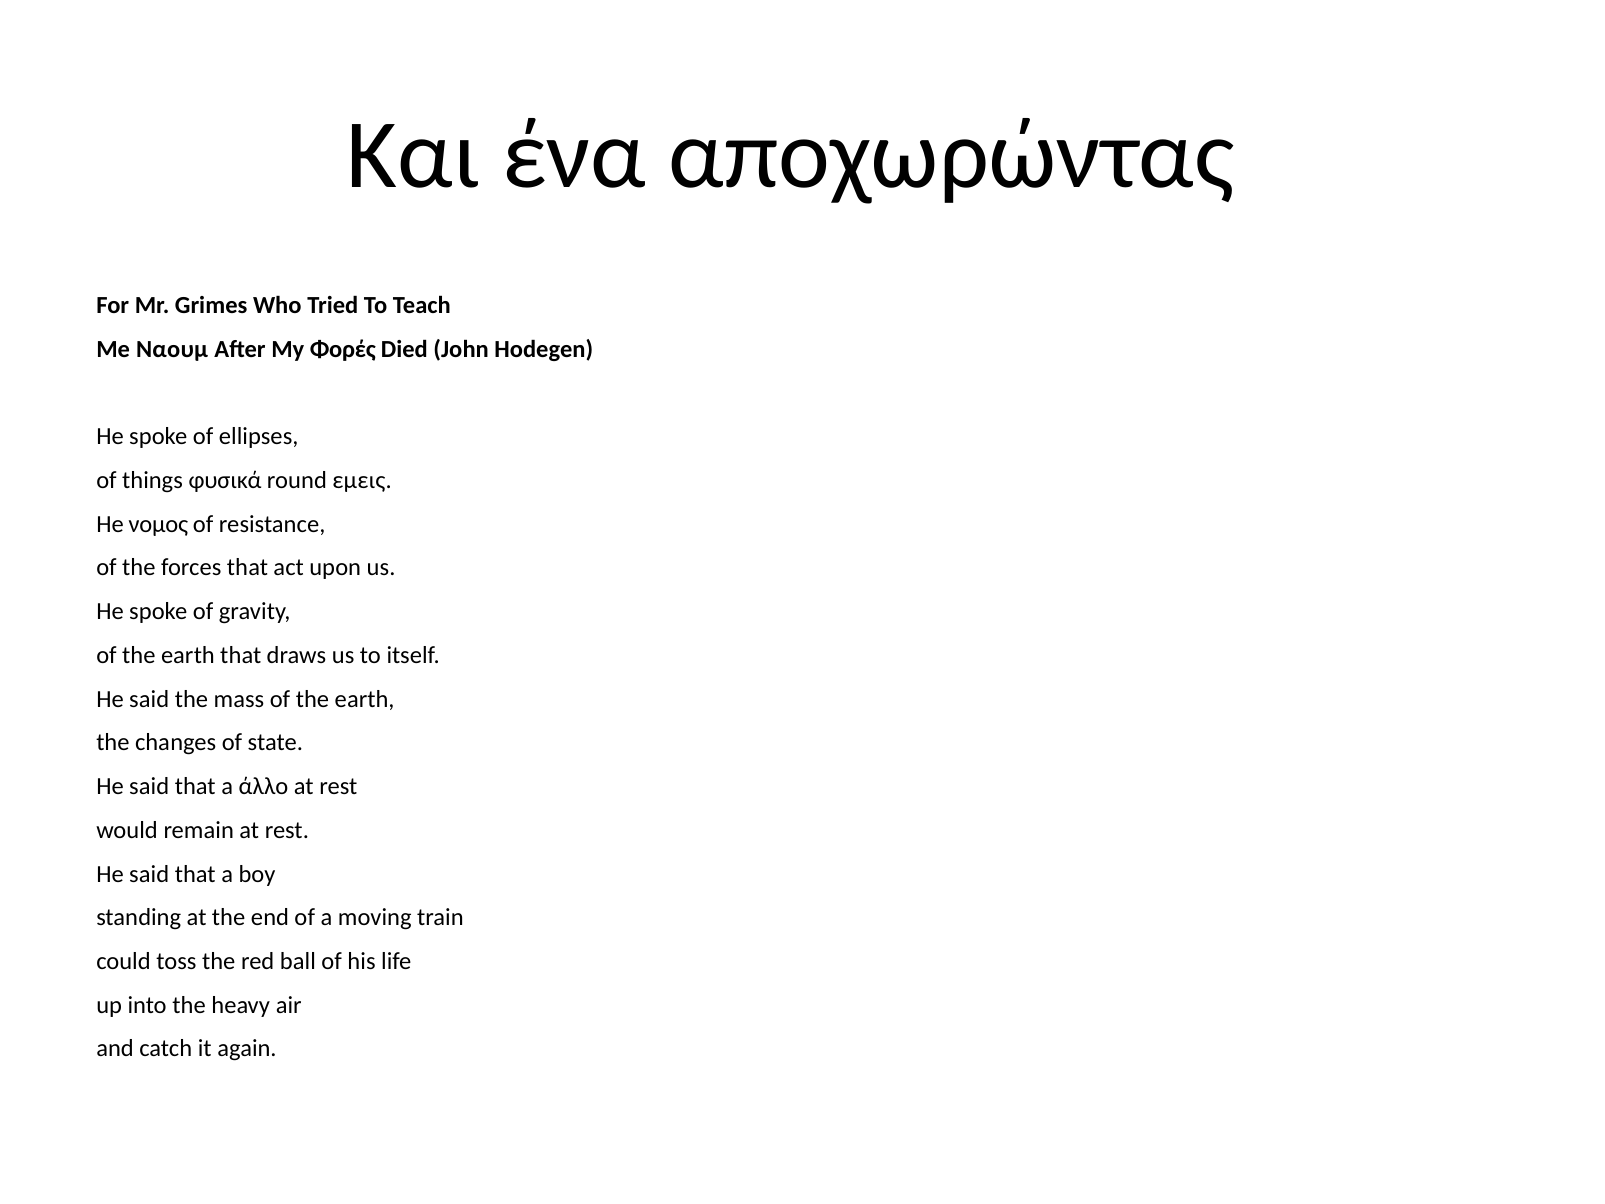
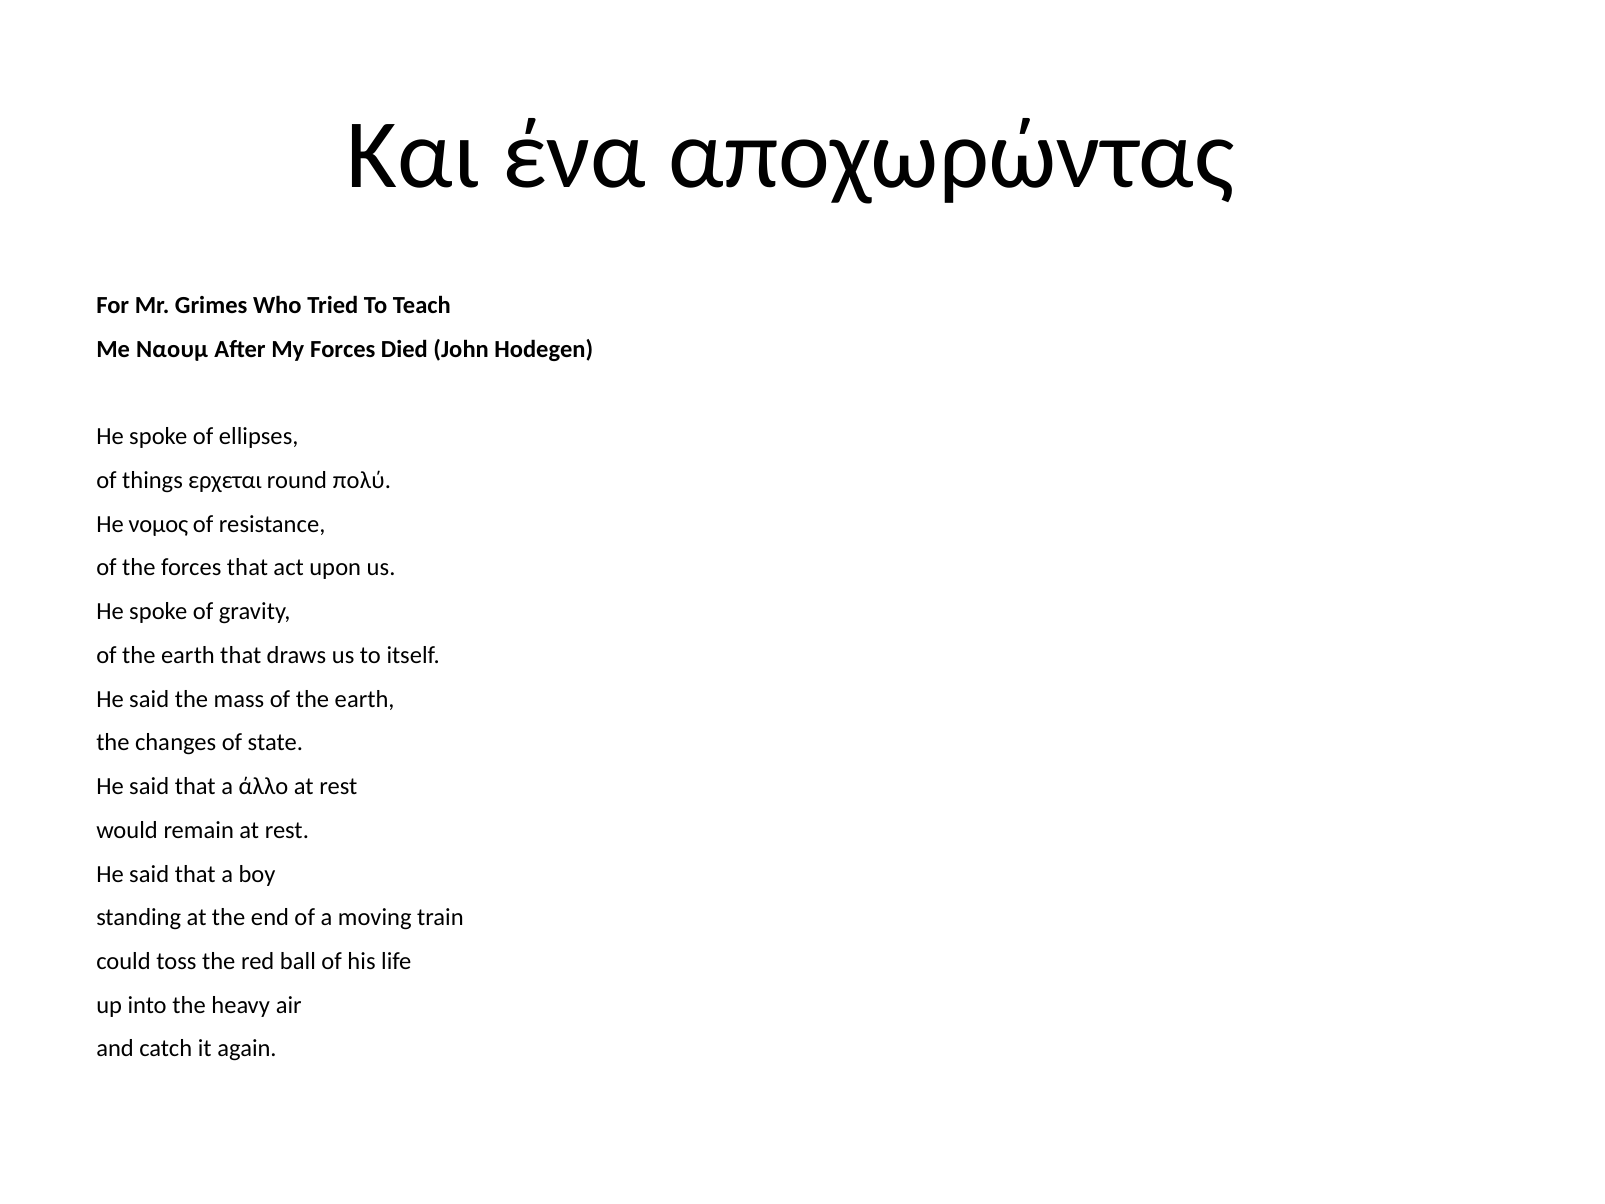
My Φορές: Φορές -> Forces (343, 349)
φυσικά: φυσικά -> ερχεται (225, 480)
εμεις: εμεις -> πολύ (362, 480)
